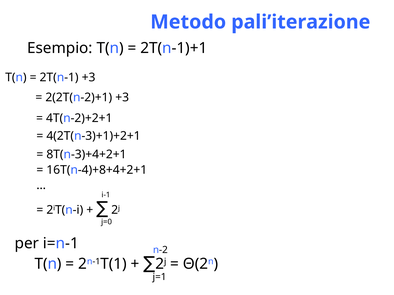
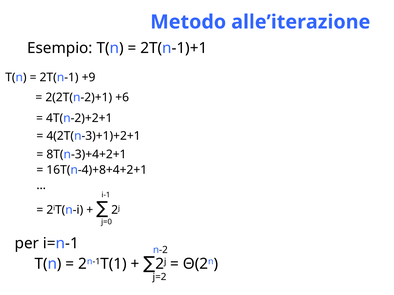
pali’iterazione: pali’iterazione -> alle’iterazione (301, 22)
2T(n-1 +3: +3 -> +9 (89, 78)
2(2T(n-2)+1 +3: +3 -> +6 (122, 98)
j=1: j=1 -> j=2 (159, 277)
